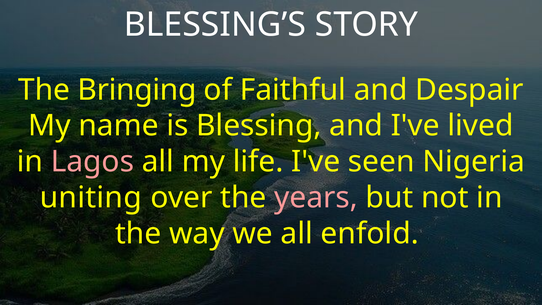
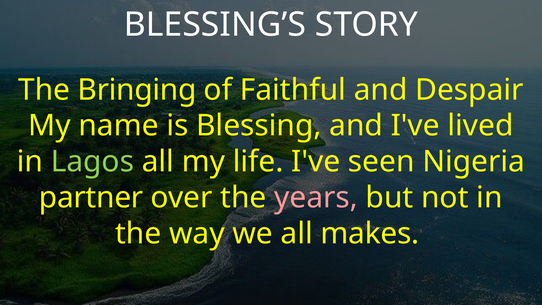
Lagos colour: pink -> light green (92, 162)
uniting: uniting -> partner (91, 198)
enfold: enfold -> makes (370, 233)
